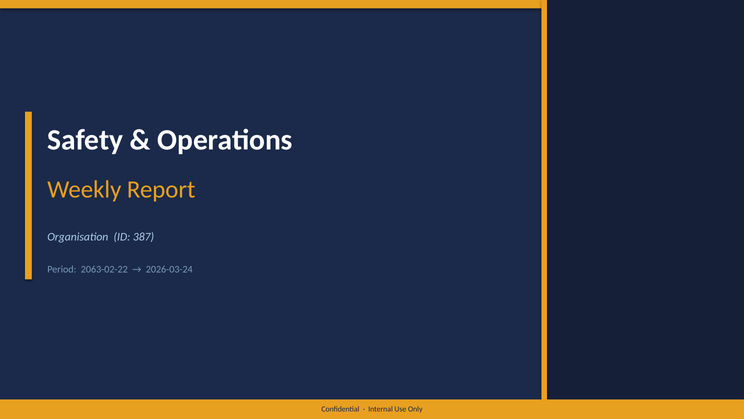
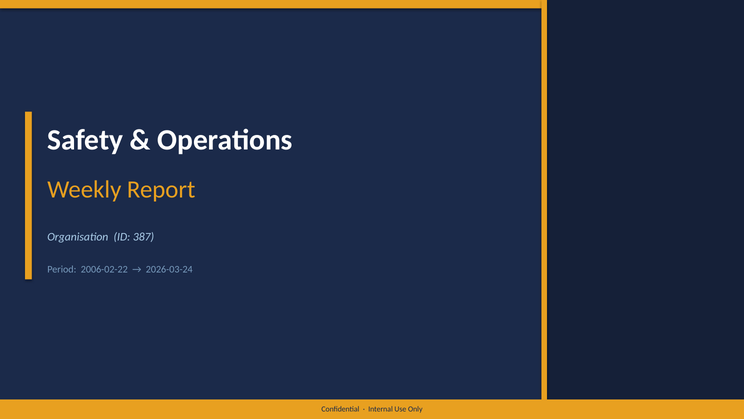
2063-02-22: 2063-02-22 -> 2006-02-22 (104, 269)
